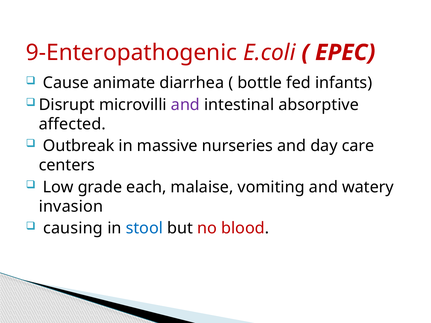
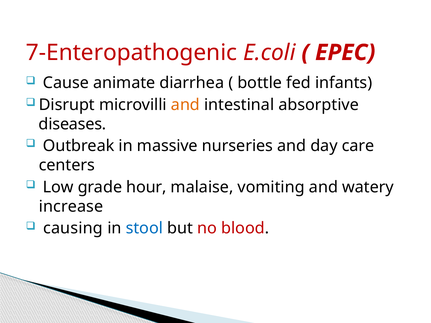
9-Enteropathogenic: 9-Enteropathogenic -> 7-Enteropathogenic (131, 53)
and colour: purple -> orange (185, 105)
affected: affected -> diseases (72, 124)
each: each -> hour (146, 187)
invasion: invasion -> increase (71, 207)
